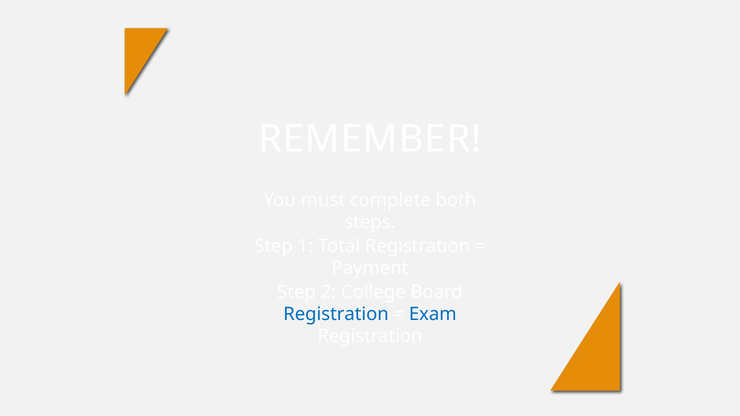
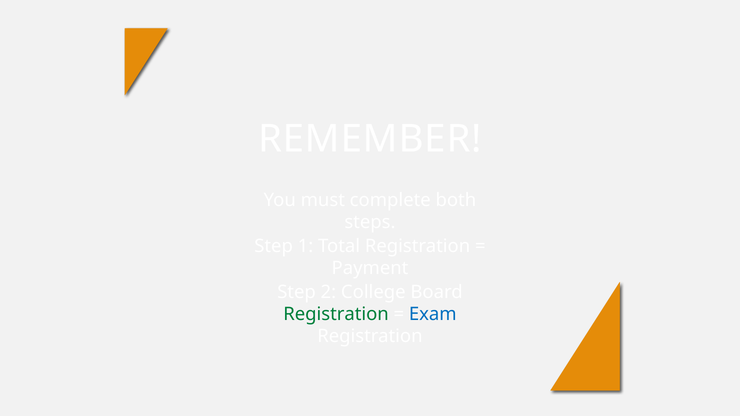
Registration colour: blue -> green (336, 314)
